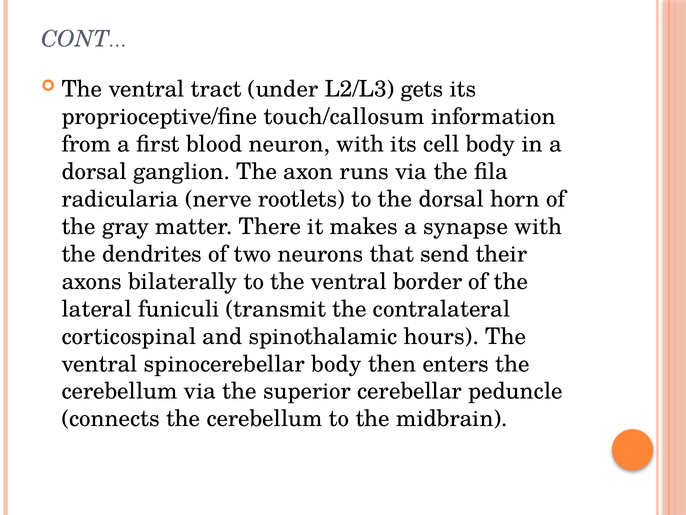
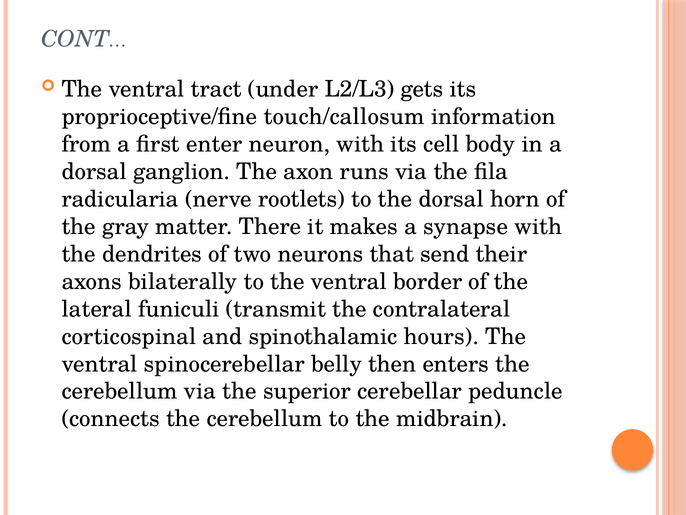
blood: blood -> enter (214, 144)
spinocerebellar body: body -> belly (336, 364)
